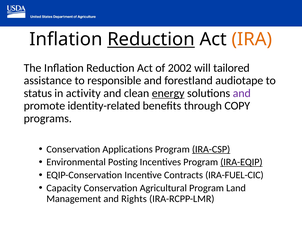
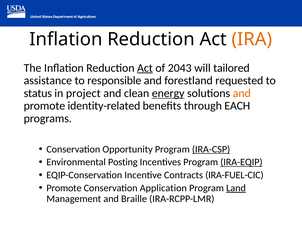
Reduction underline: present -> none (151, 39)
Act underline: none -> present (145, 68)
2002: 2002 -> 2043 (180, 68)
audiotape: audiotape -> requested (239, 81)
activity: activity -> project (83, 93)
and colour: purple -> orange (242, 93)
COPY: COPY -> EACH (237, 106)
Applications: Applications -> Opportunity (128, 150)
Capacity: Capacity -> Promote (64, 188)
Agricultural: Agricultural -> Application (163, 188)
Land underline: none -> present (236, 188)
Rights: Rights -> Braille (134, 199)
